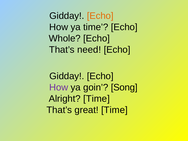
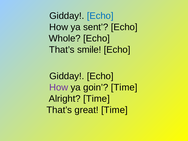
Echo colour: orange -> blue (100, 16)
ya time: time -> sent (96, 27)
need: need -> smile (89, 50)
goin Song: Song -> Time (124, 87)
